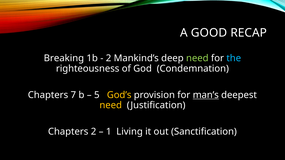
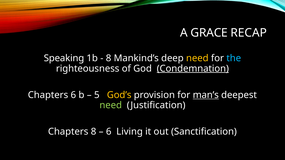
GOOD: GOOD -> GRACE (209, 33)
Breaking: Breaking -> Speaking (64, 58)
2: 2 -> 8 (109, 58)
need colour: light green -> yellow (197, 58)
Condemnation underline: none -> present (193, 69)
Chapters 7: 7 -> 6 (73, 95)
need colour: yellow -> light green (111, 105)
Chapters 2: 2 -> 8 (94, 132)
1: 1 -> 6 (109, 132)
